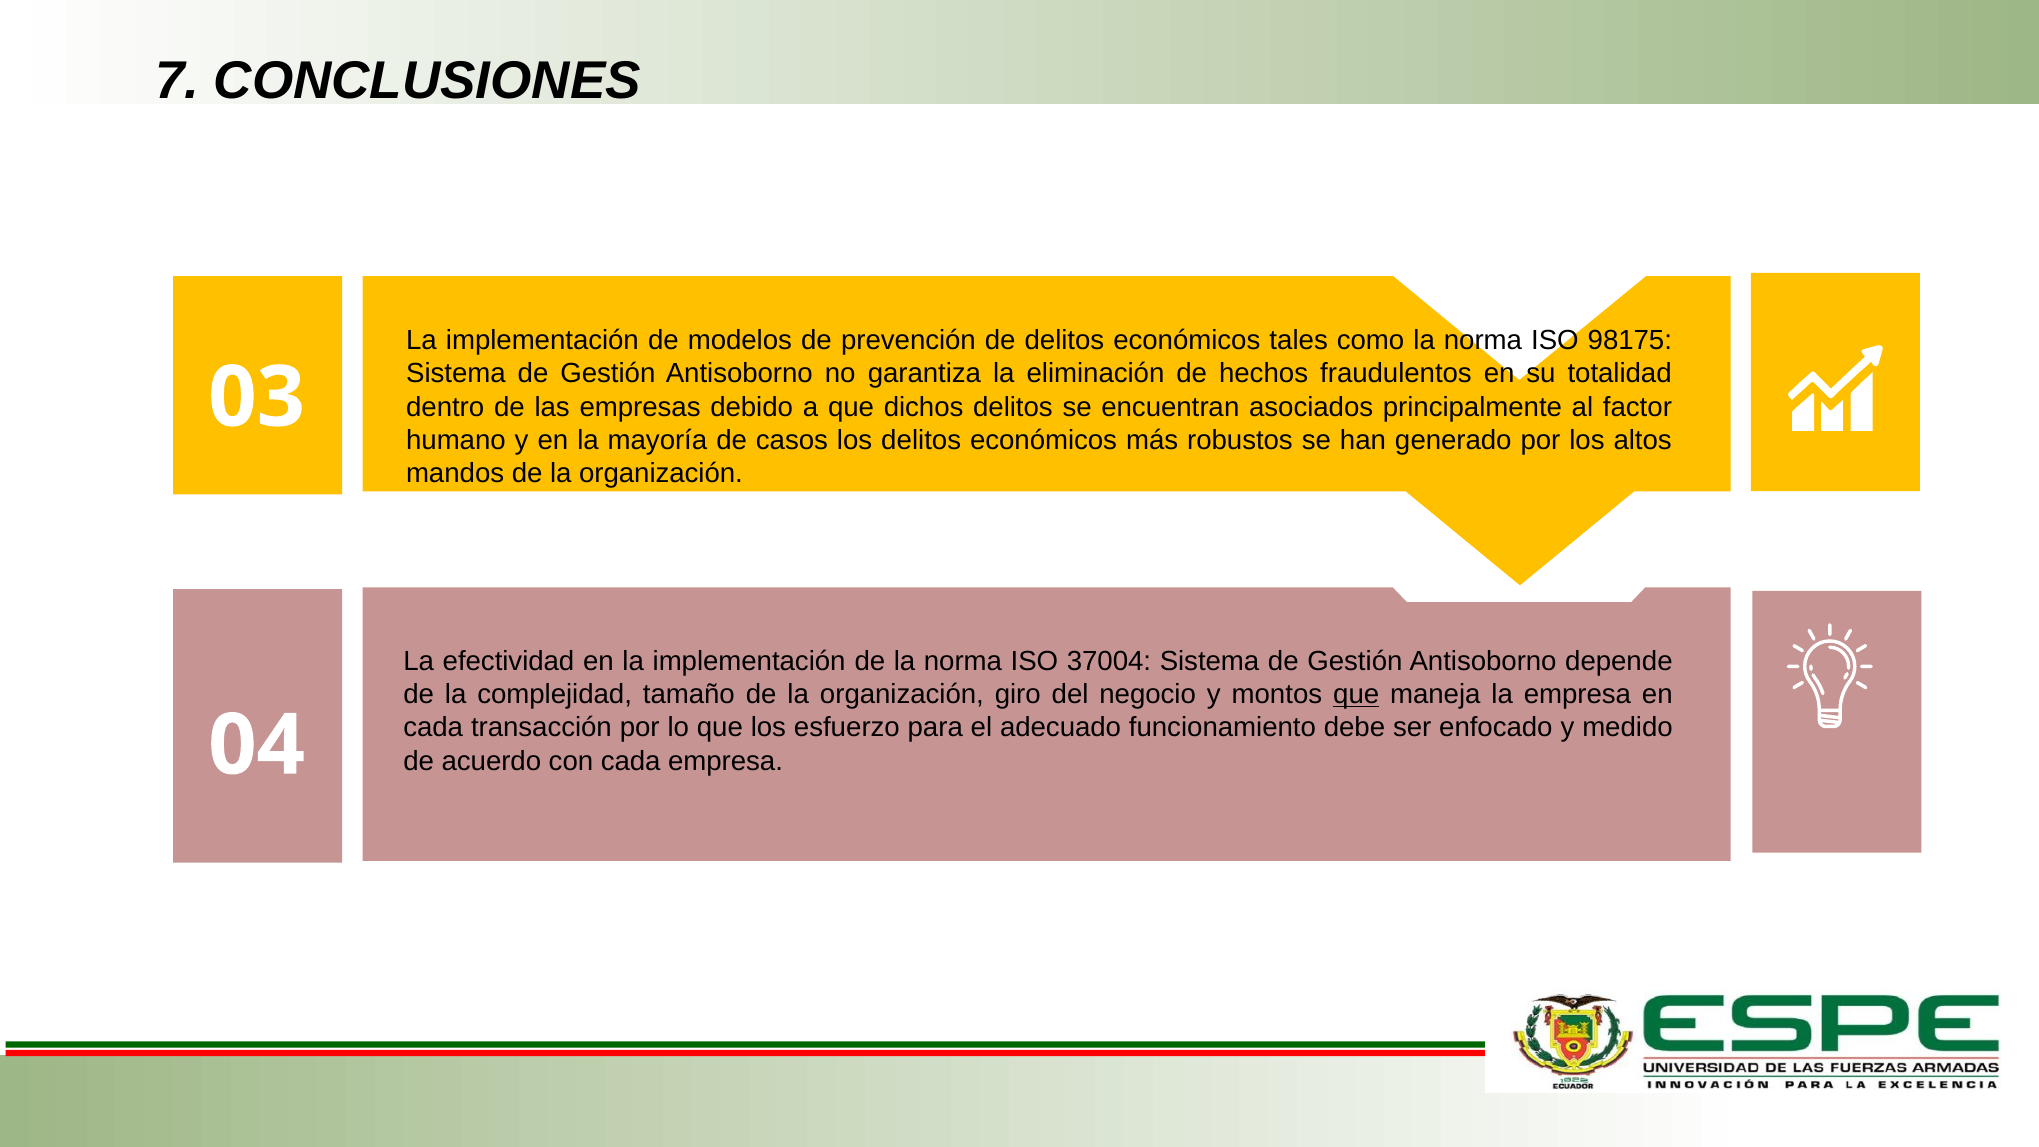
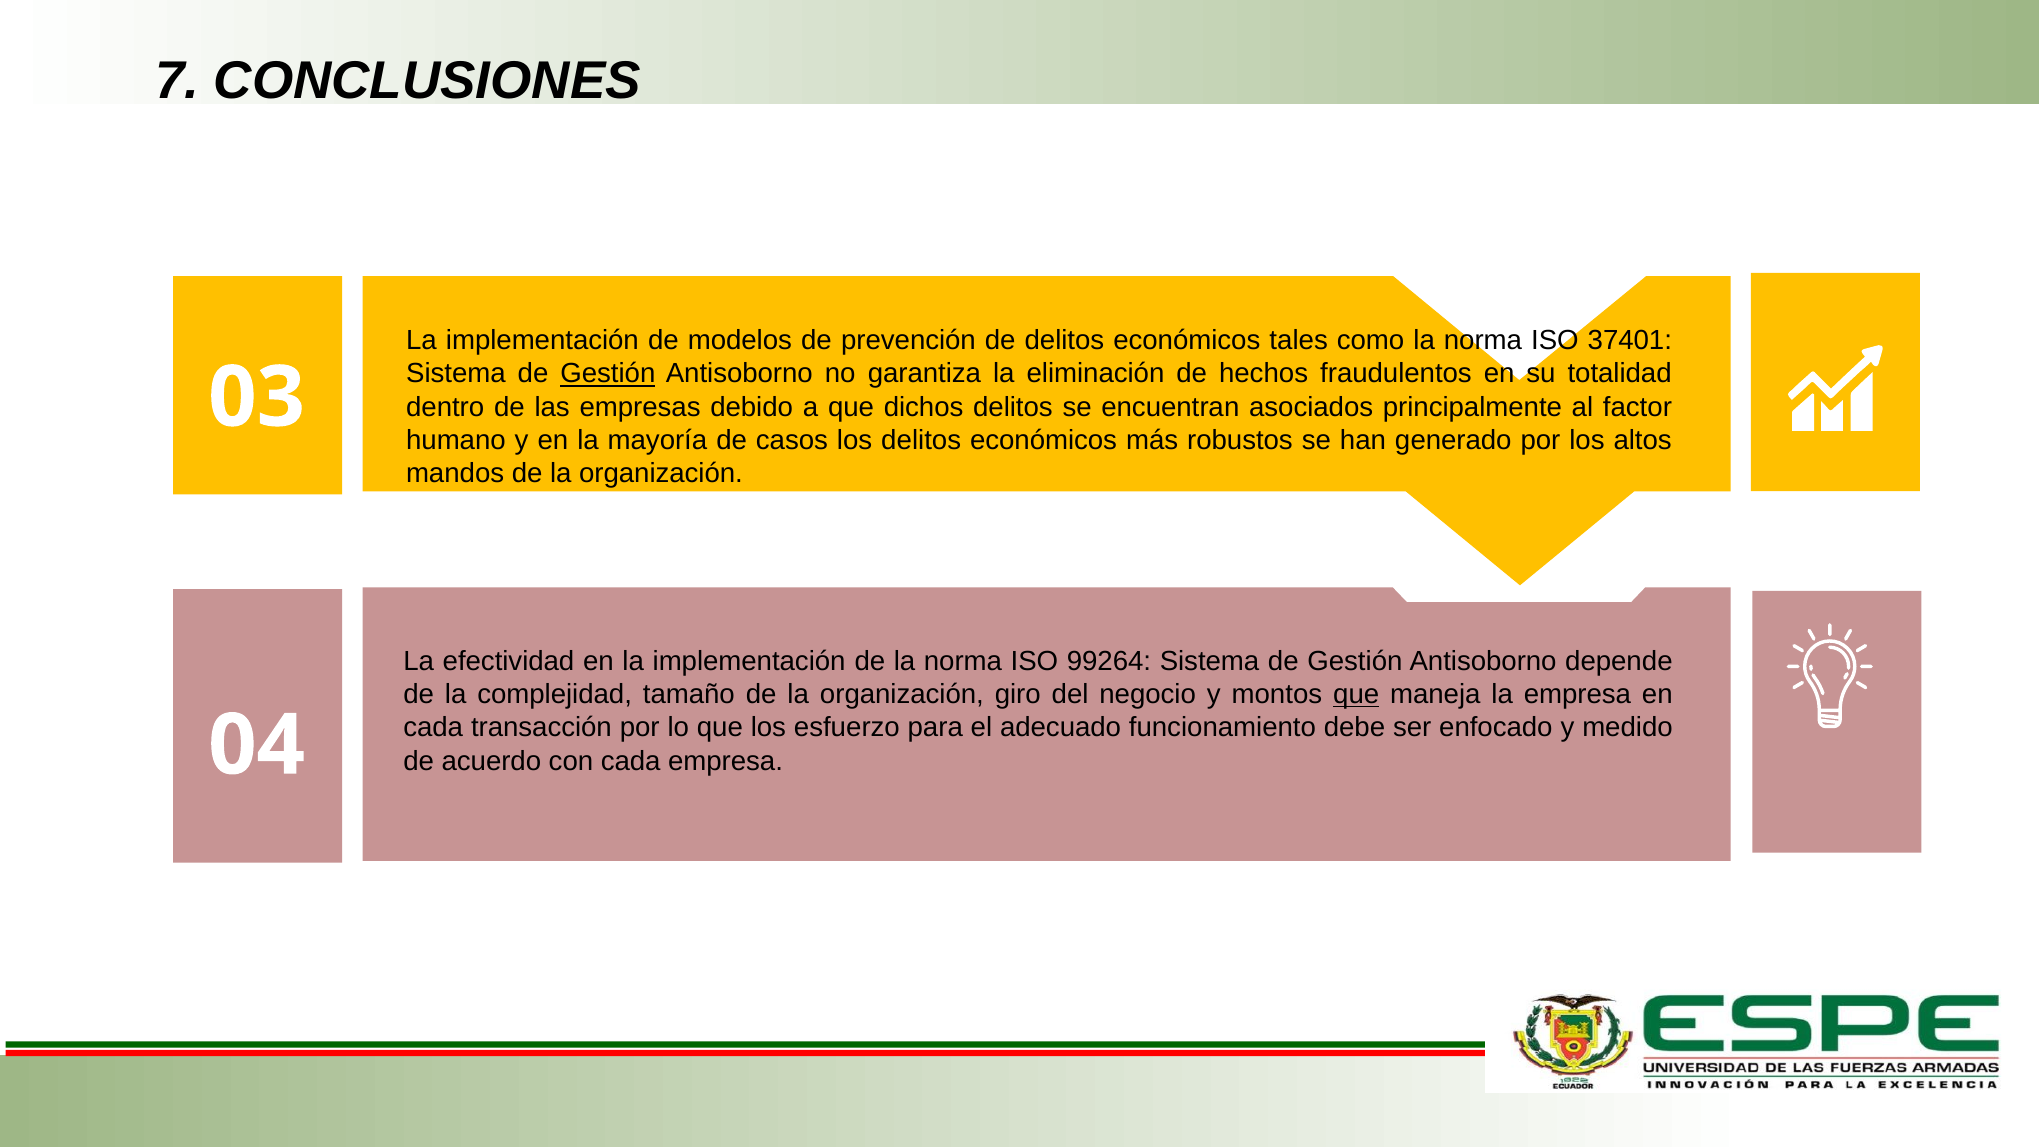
98175: 98175 -> 37401 (1630, 341)
Gestión underline: none -> present (608, 374)
37004: 37004 -> 99264 (1109, 661)
